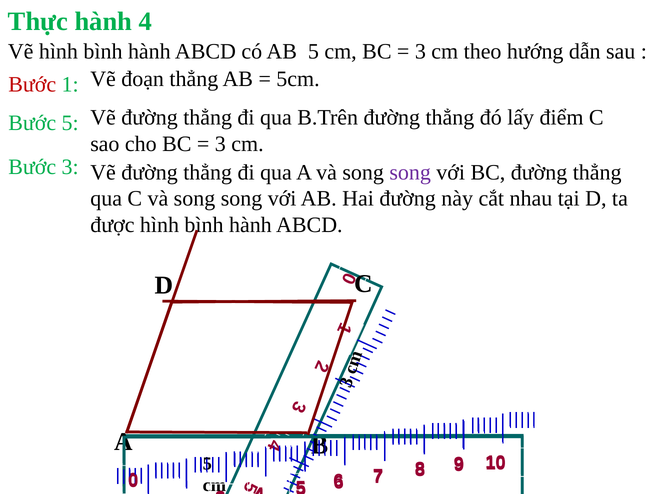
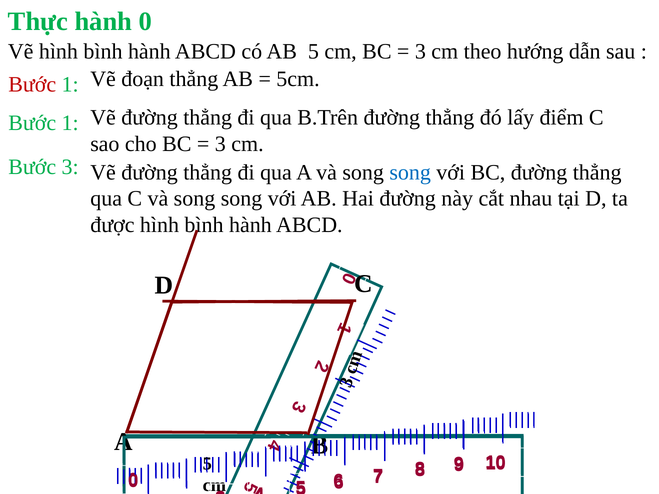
hành 4: 4 -> 0 (146, 22)
5: 5 -> 1 (70, 123)
song colour: purple -> blue (410, 172)
